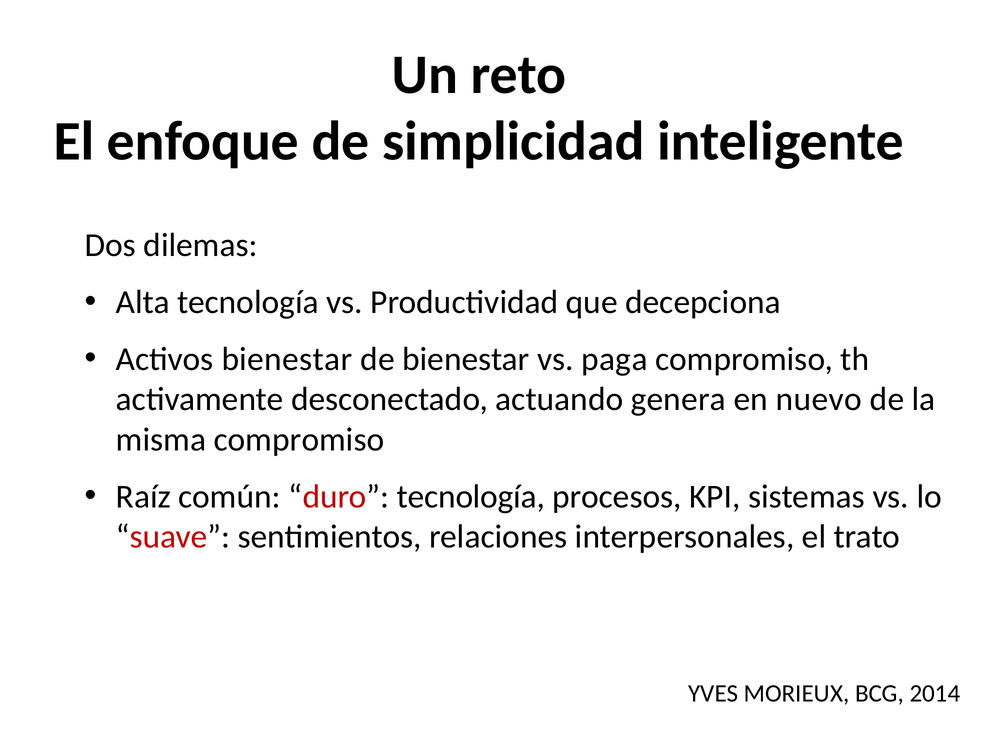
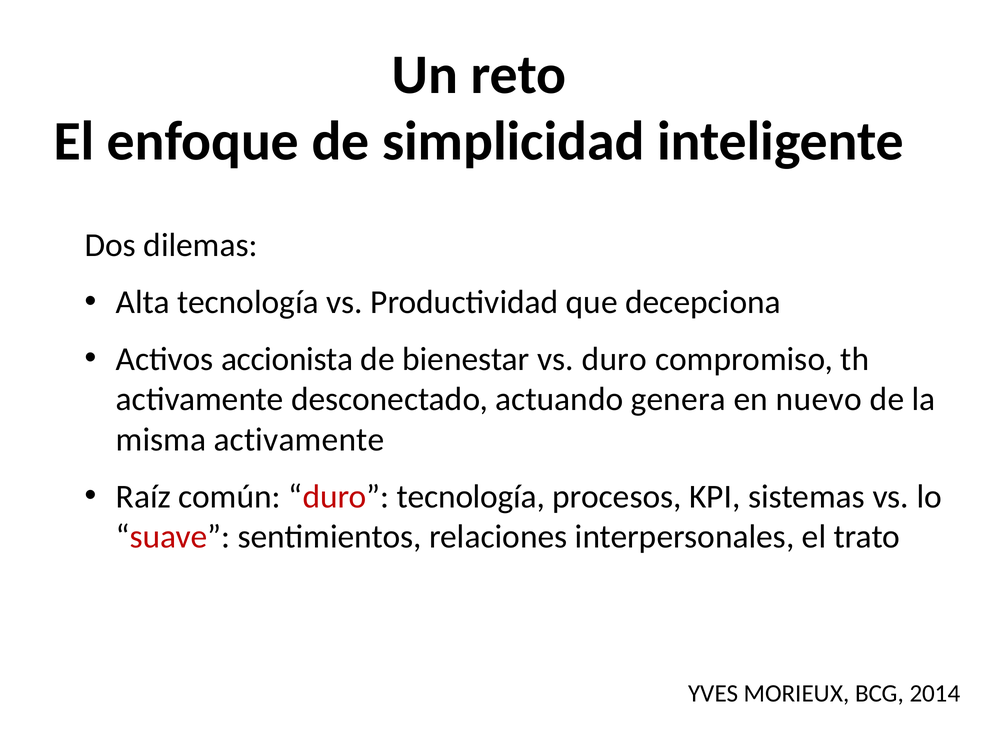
Activos bienestar: bienestar -> accionista (287, 359)
vs paga: paga -> duro (614, 359)
misma compromiso: compromiso -> activamente (299, 440)
